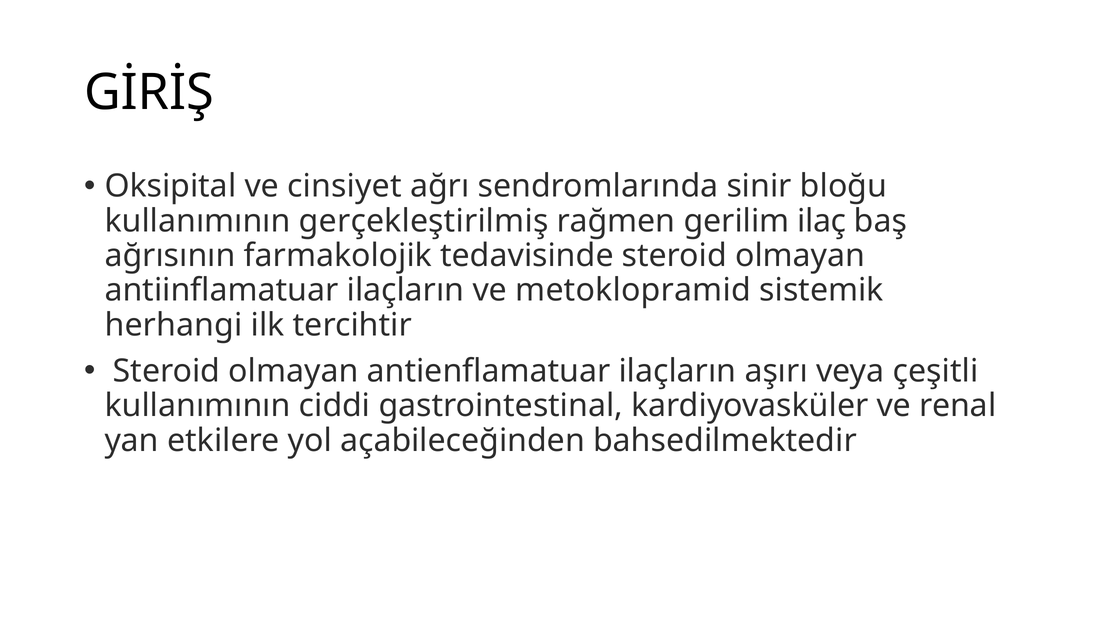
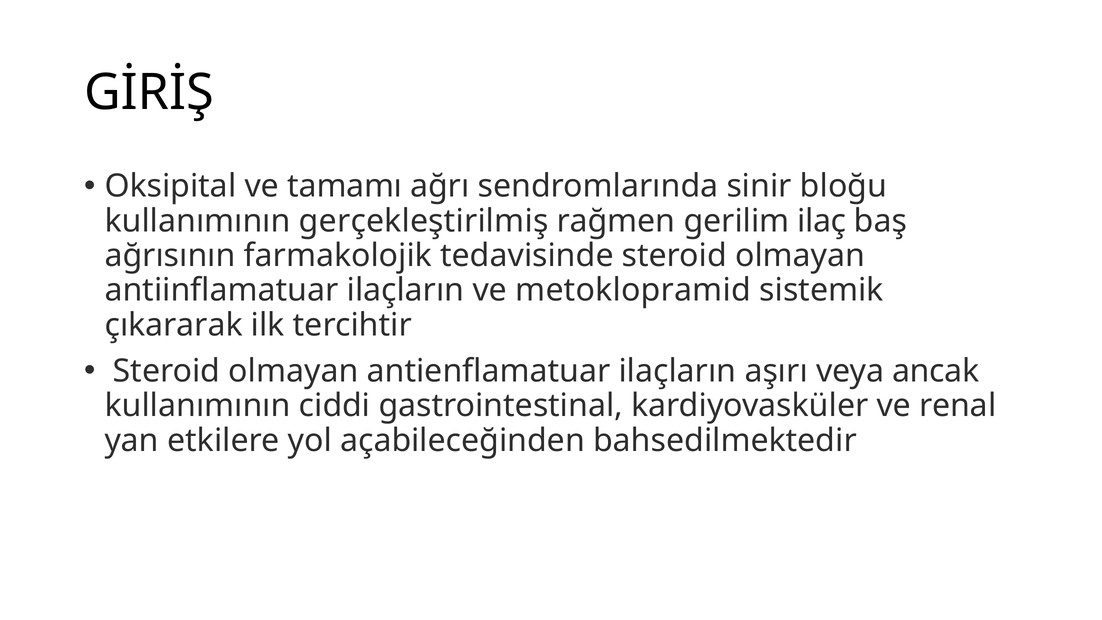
cinsiyet: cinsiyet -> tamamı (345, 186)
herhangi: herhangi -> çıkararak (174, 325)
çeşitli: çeşitli -> ancak (936, 371)
